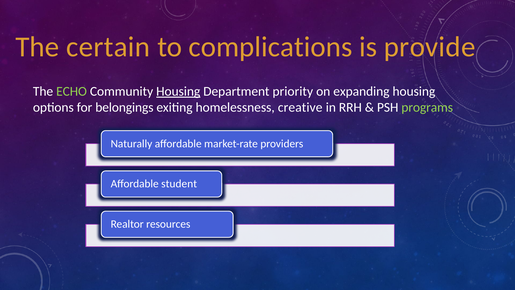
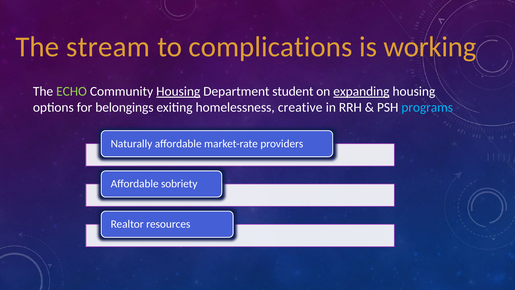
certain: certain -> stream (108, 47)
provide: provide -> working (430, 47)
priority: priority -> student (293, 91)
expanding underline: none -> present (361, 91)
programs colour: light green -> light blue (427, 107)
student: student -> sobriety (179, 184)
